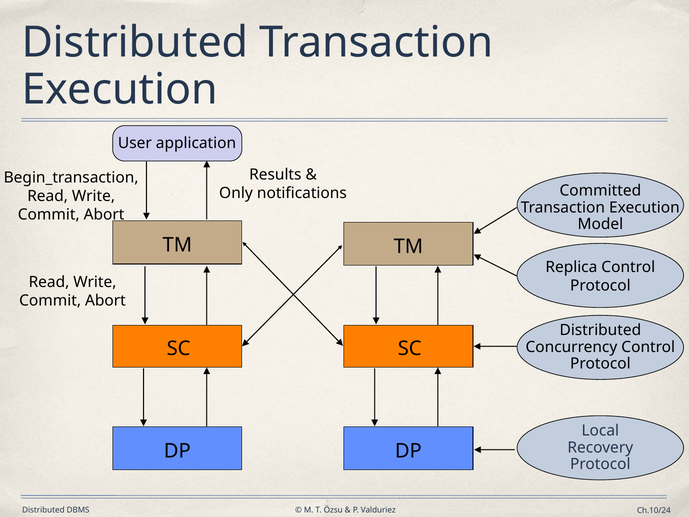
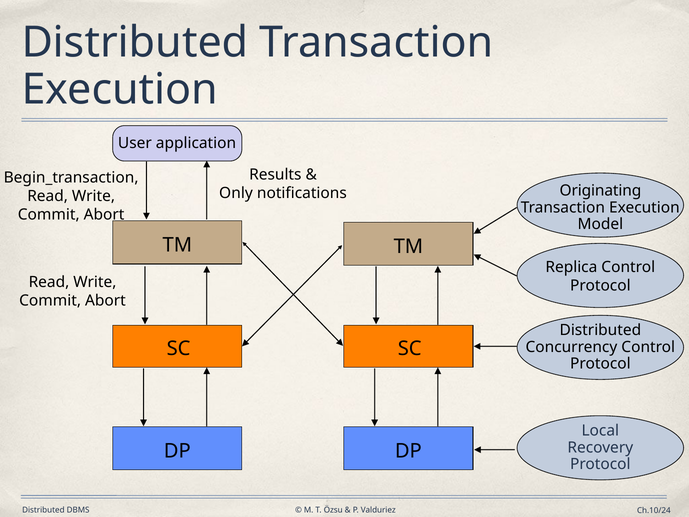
Committed: Committed -> Originating (600, 191)
